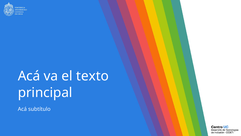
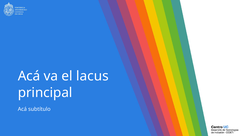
texto: texto -> lacus (92, 76)
